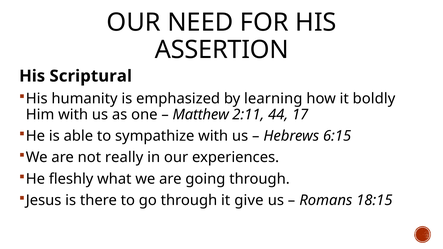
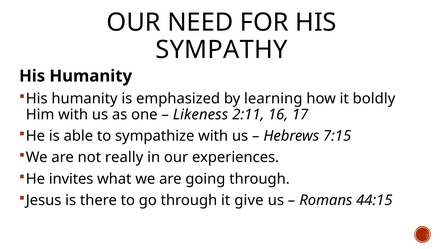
ASSERTION: ASSERTION -> SYMPATHY (221, 50)
Scriptural: Scriptural -> Humanity (91, 76)
Matthew: Matthew -> Likeness (201, 115)
44: 44 -> 16 (278, 115)
6:15: 6:15 -> 7:15 (337, 136)
fleshly: fleshly -> invites (71, 179)
18:15: 18:15 -> 44:15 (374, 201)
